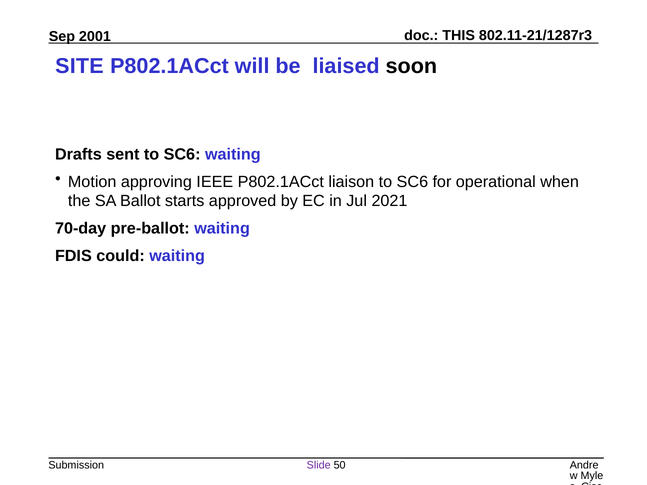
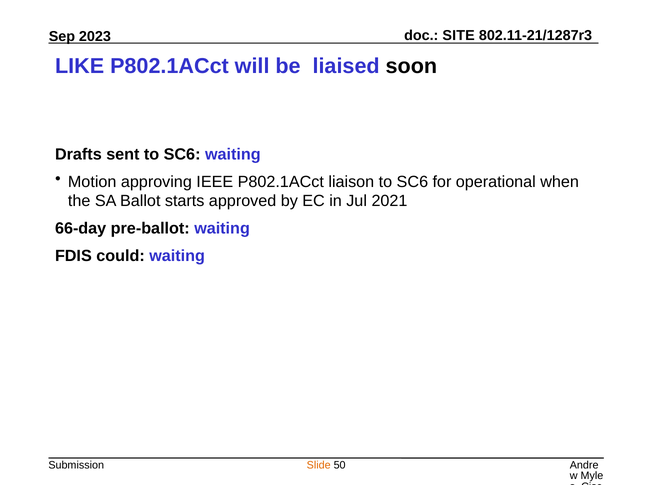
THIS: THIS -> SITE (459, 36)
2001: 2001 -> 2023 (95, 37)
SITE: SITE -> LIKE (80, 66)
70-day: 70-day -> 66-day (81, 229)
Slide colour: purple -> orange (319, 465)
